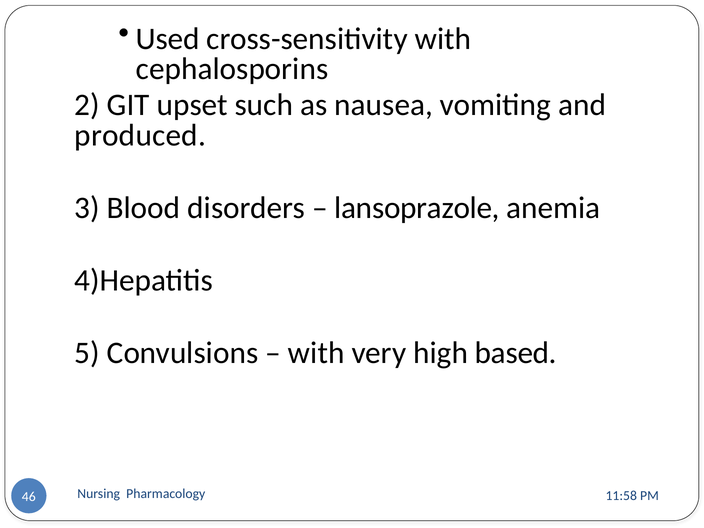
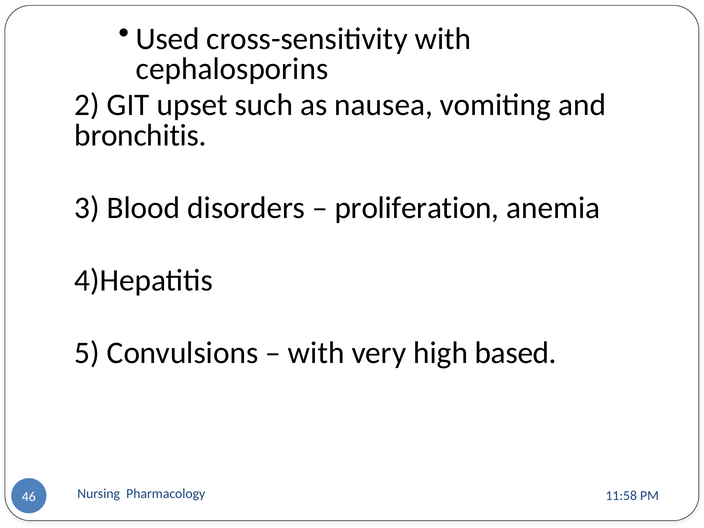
produced: produced -> bronchitis (140, 135)
lansoprazole: lansoprazole -> proliferation (417, 208)
